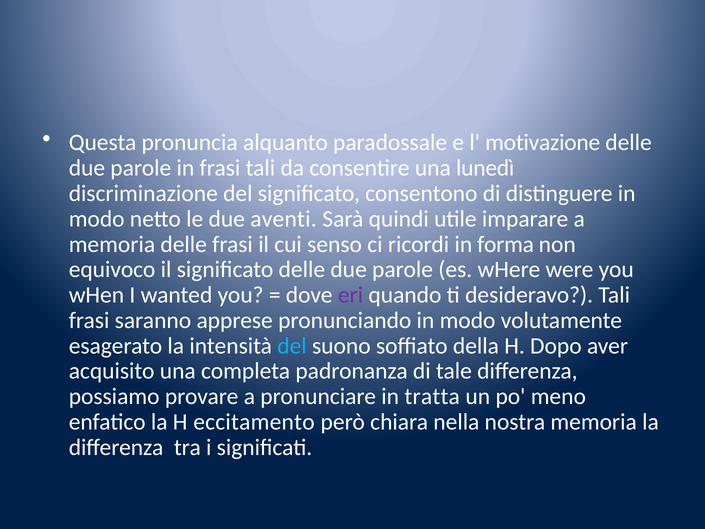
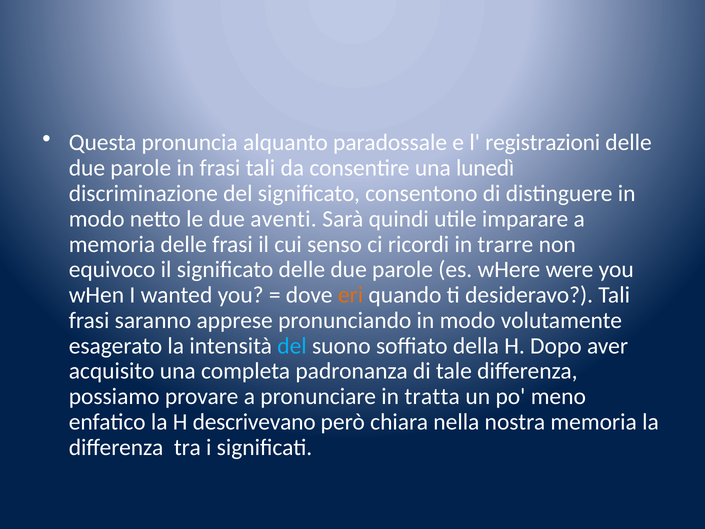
motivazione: motivazione -> registrazioni (543, 143)
forma: forma -> trarre (505, 244)
eri colour: purple -> orange (351, 295)
eccitamento: eccitamento -> descrivevano (254, 422)
